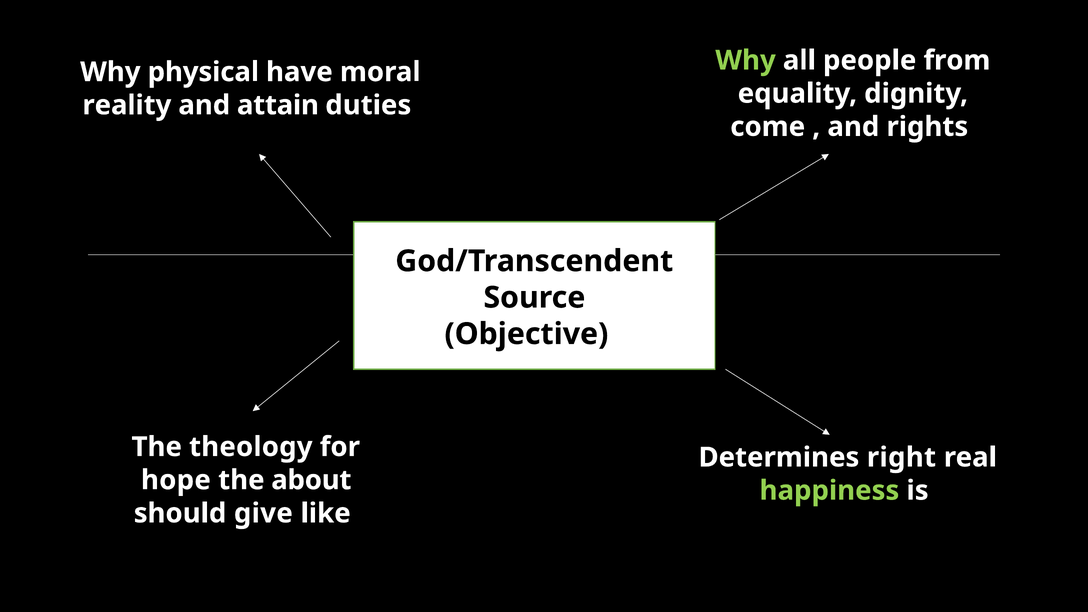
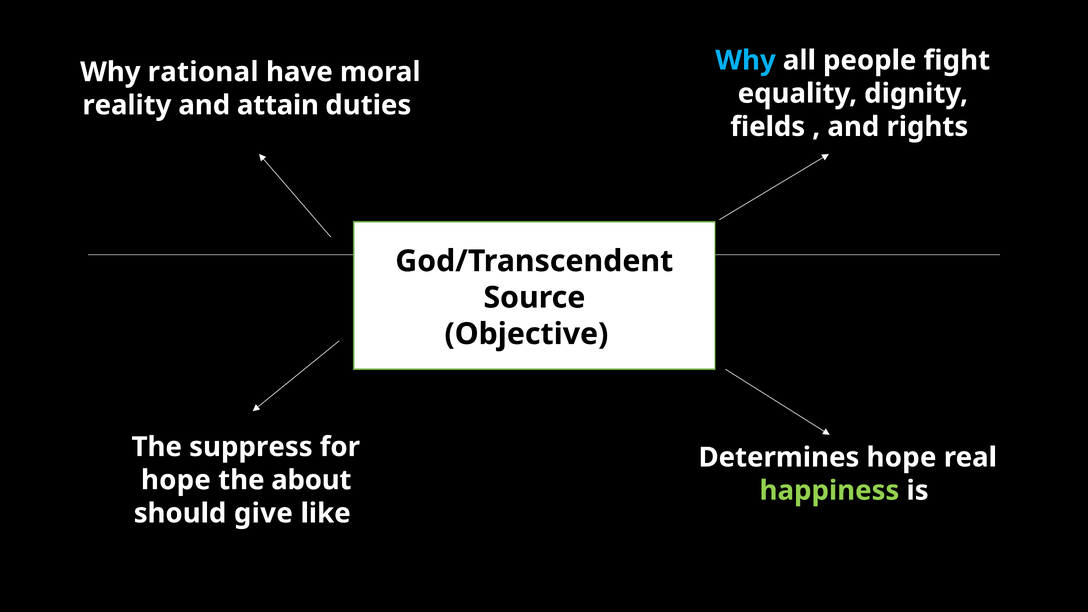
Why colour: light green -> light blue (746, 60)
from: from -> fight (957, 60)
physical: physical -> rational (203, 72)
come: come -> fields (768, 127)
theology: theology -> suppress (251, 447)
Determines right: right -> hope (901, 457)
